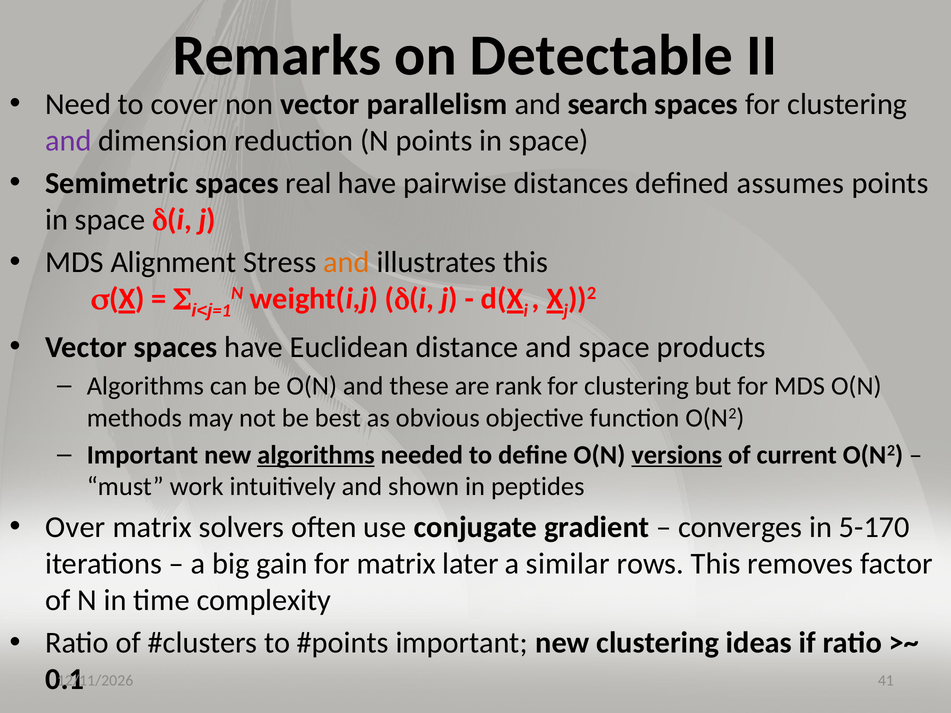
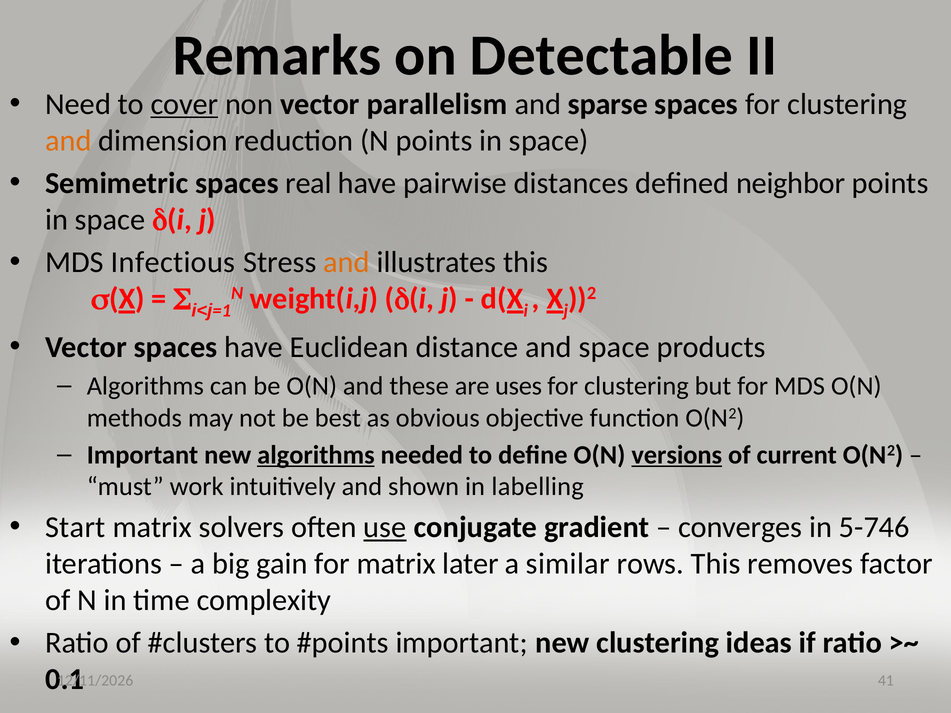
cover underline: none -> present (184, 104)
search: search -> sparse (608, 104)
and colour: purple -> orange (68, 141)
assumes: assumes -> neighbor (791, 183)
Alignment: Alignment -> Infectious (173, 263)
rank: rank -> uses (519, 386)
peptides: peptides -> labelling (538, 487)
Over: Over -> Start (75, 527)
use underline: none -> present (385, 527)
5-170: 5-170 -> 5-746 (874, 527)
